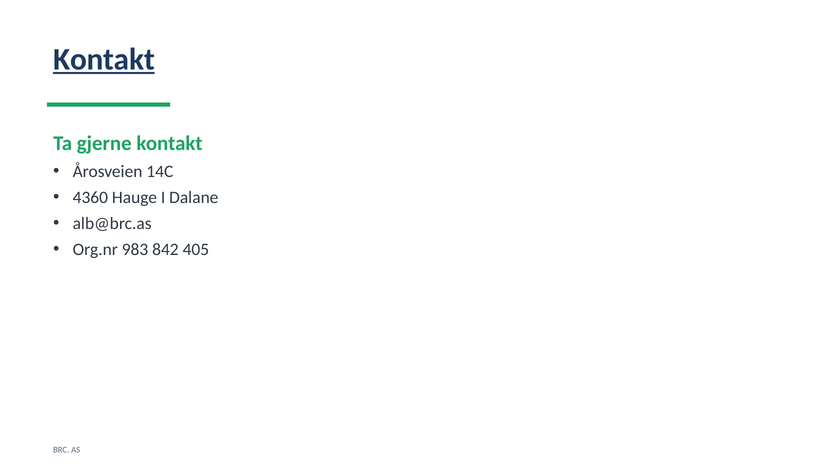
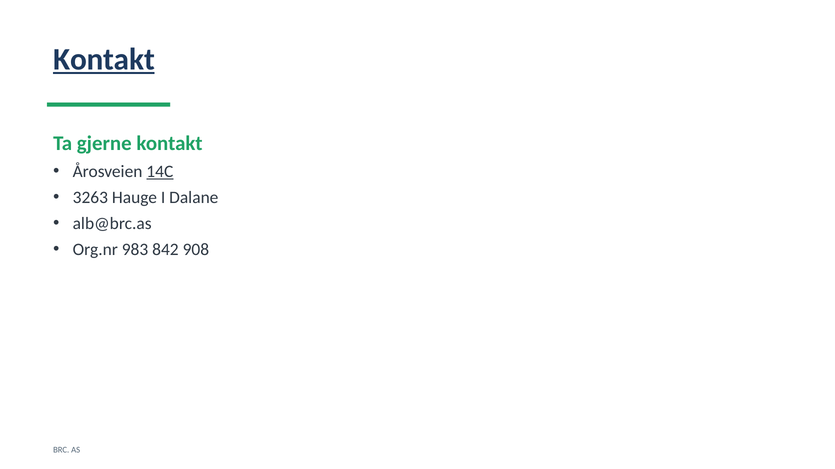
14C underline: none -> present (160, 172)
4360: 4360 -> 3263 (90, 198)
405: 405 -> 908 (196, 250)
